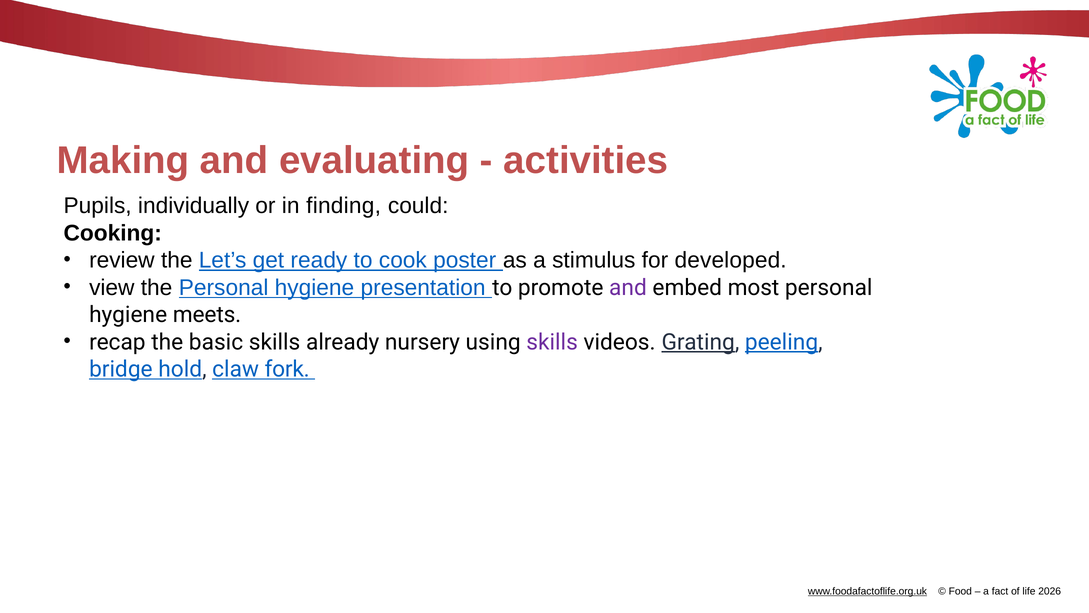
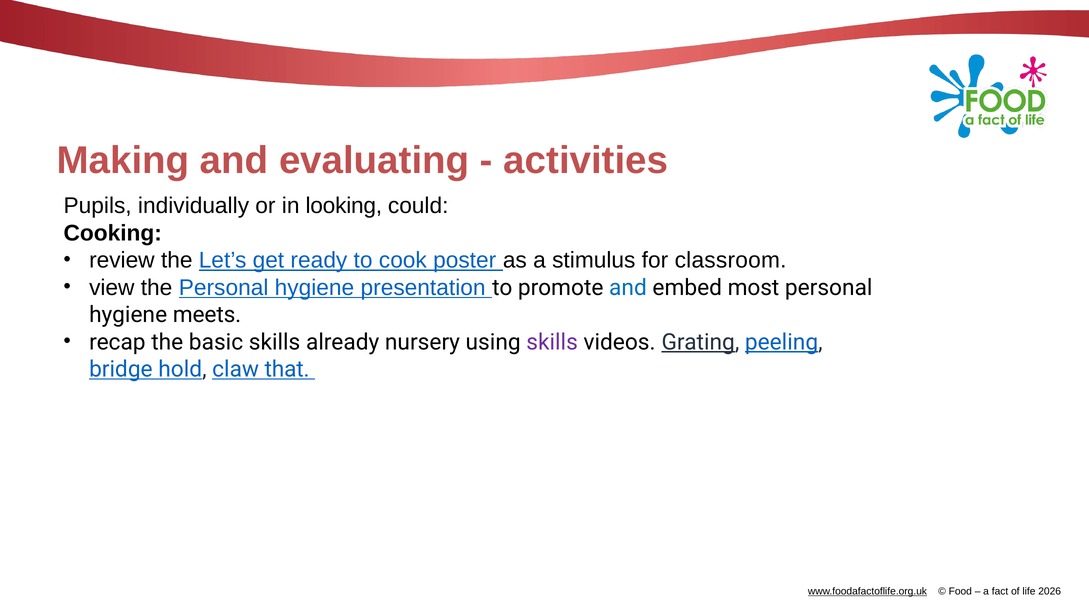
finding: finding -> looking (344, 206)
developed: developed -> classroom (731, 260)
and colour: purple -> blue (628, 287)
fork: fork -> that (287, 369)
